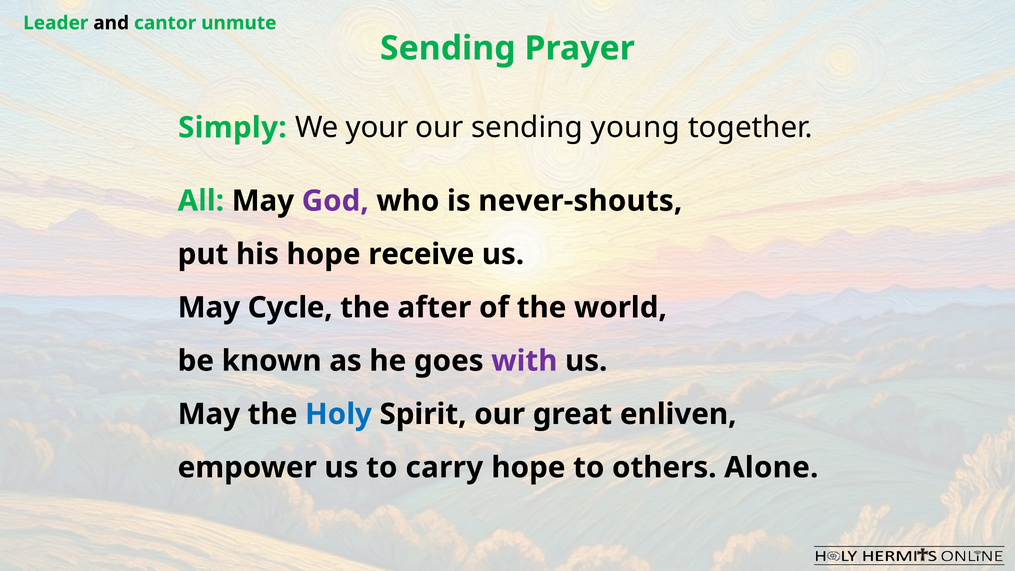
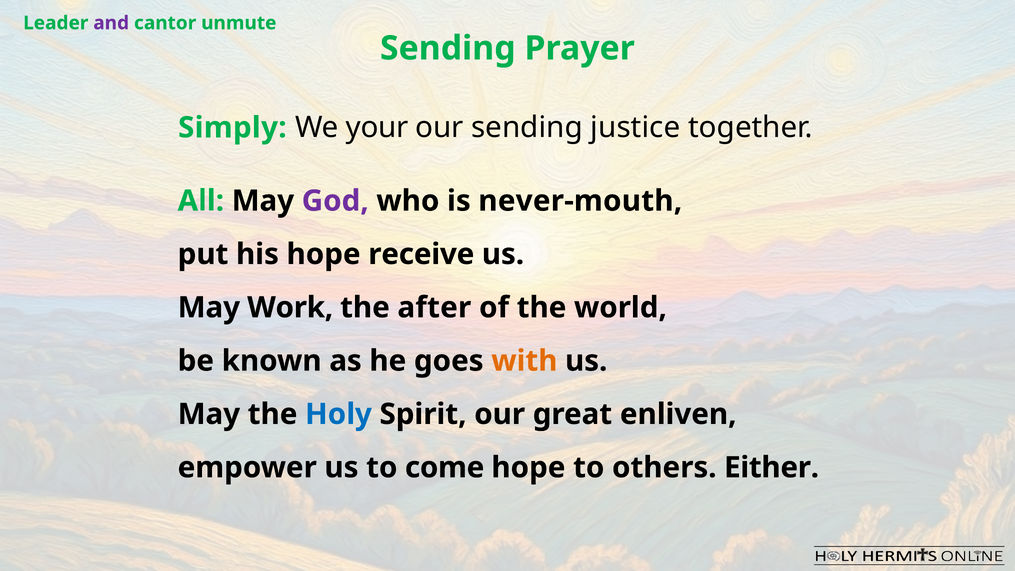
and colour: black -> purple (111, 23)
young: young -> justice (635, 128)
never-shouts: never-shouts -> never-mouth (580, 201)
Cycle: Cycle -> Work (290, 308)
with colour: purple -> orange (524, 361)
carry: carry -> come (445, 467)
Alone: Alone -> Either (772, 467)
